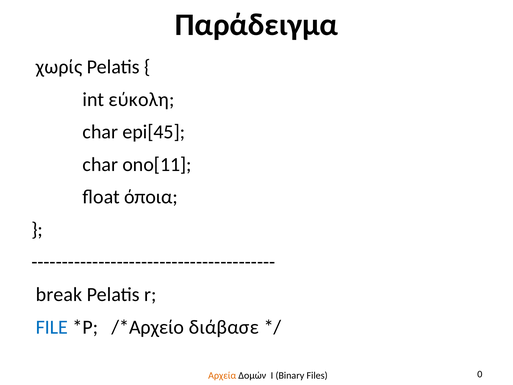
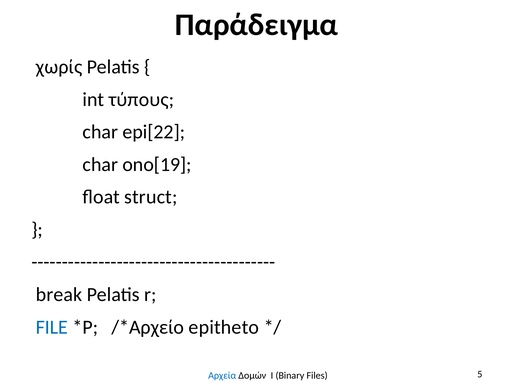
εύκολη: εύκολη -> τύπους (141, 99)
epi[45: epi[45 -> epi[22 (154, 132)
ono[11: ono[11 -> ono[19 (157, 164)
όποια: όποια -> struct (151, 197)
διάβασε: διάβασε -> epitheto (224, 327)
Αρχεία colour: orange -> blue (222, 375)
0: 0 -> 5 (480, 374)
